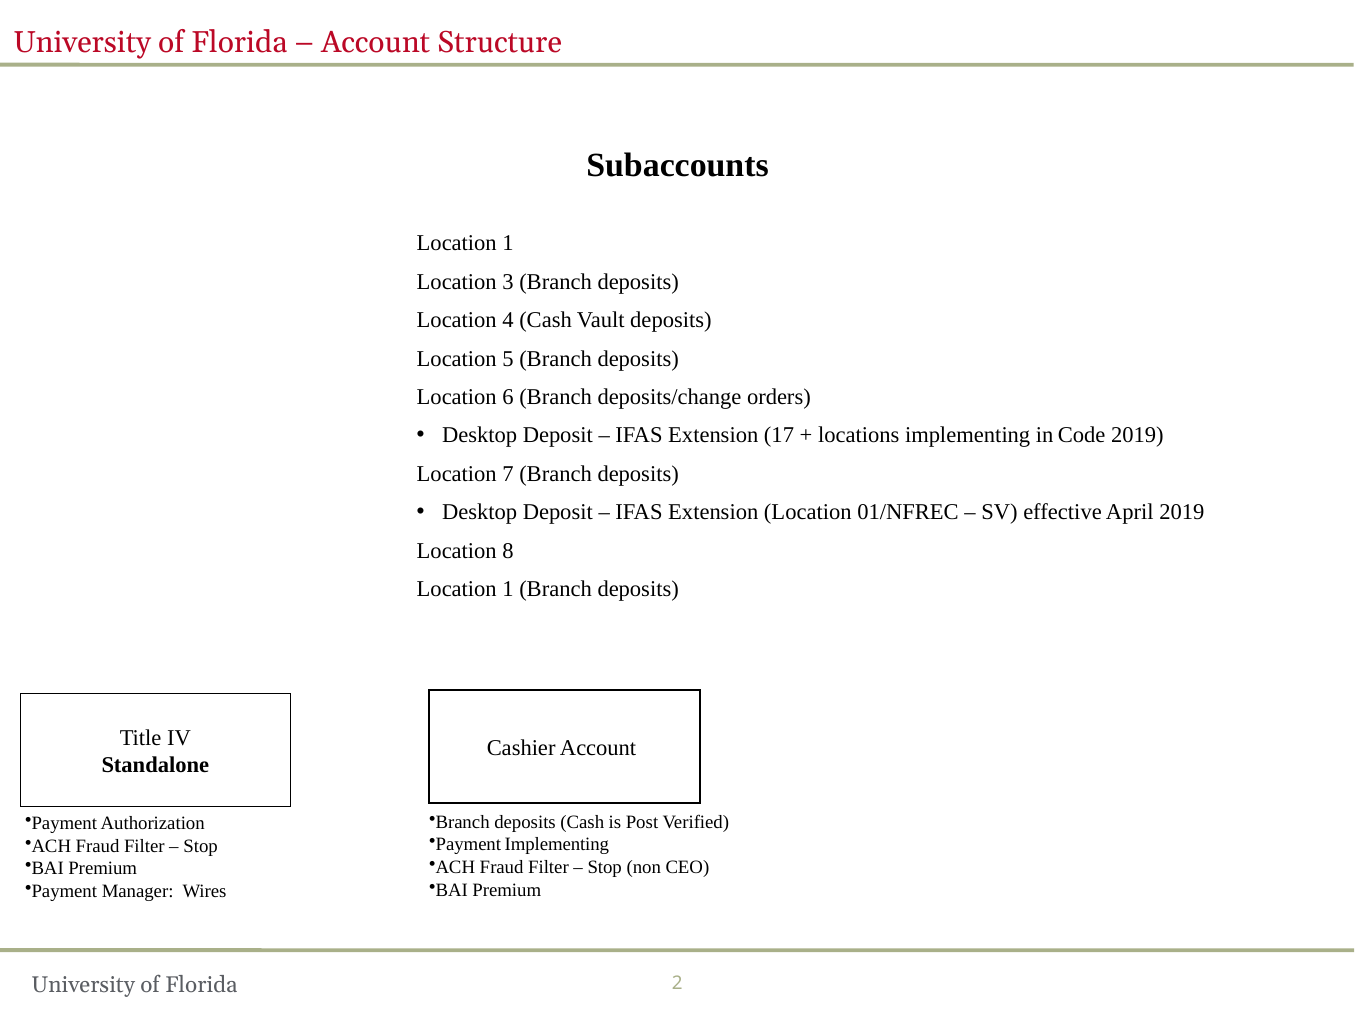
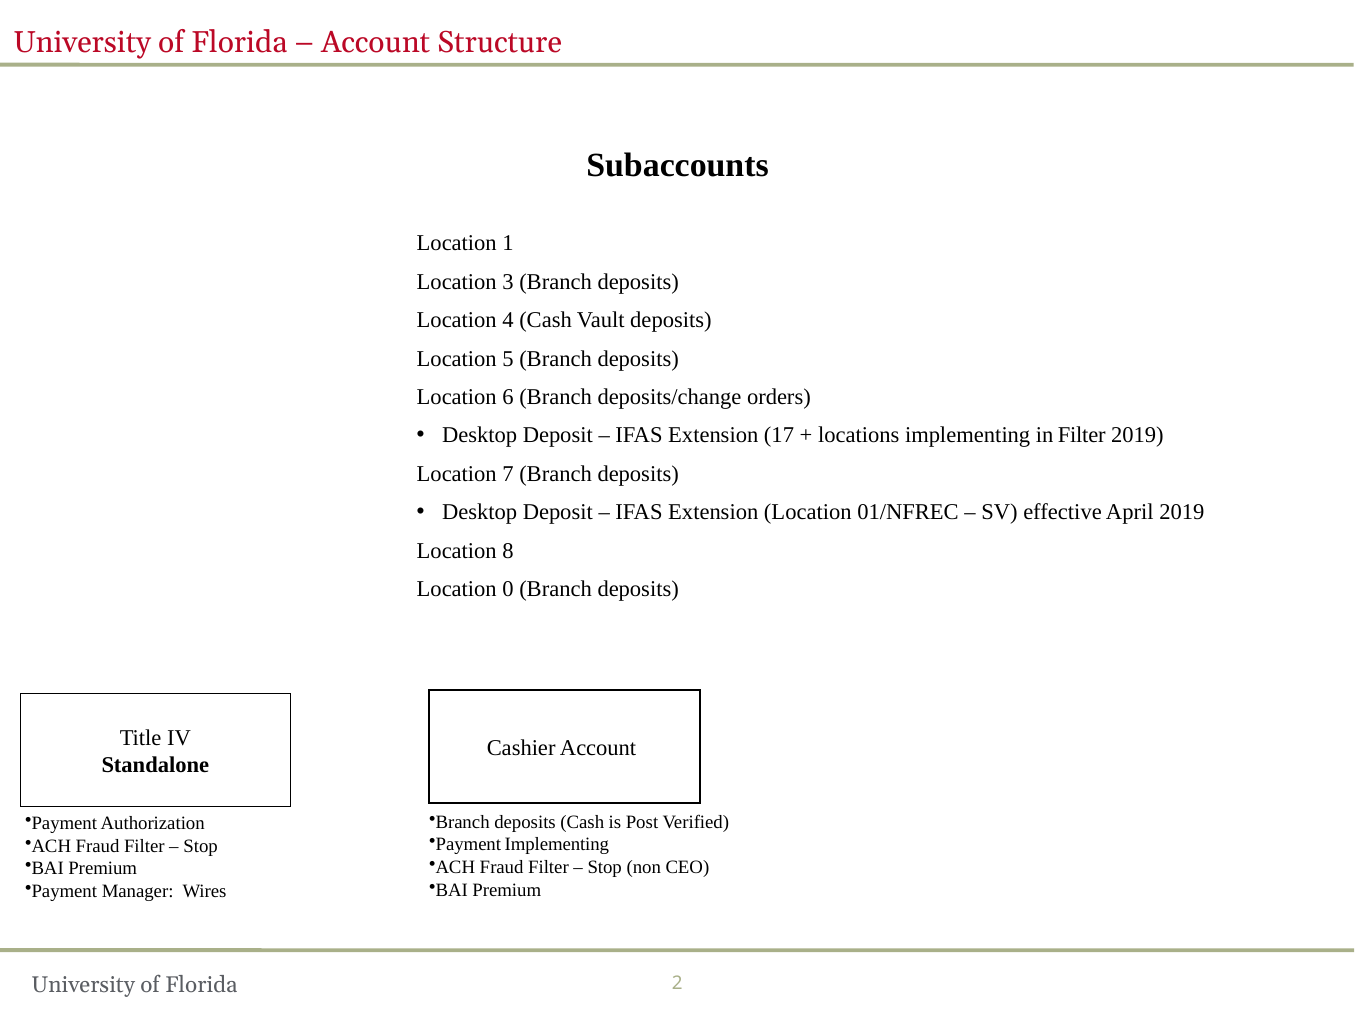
in Code: Code -> Filter (1082, 436)
1: 1 -> 0 (508, 589)
